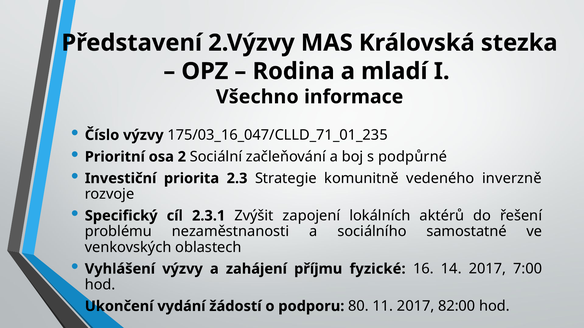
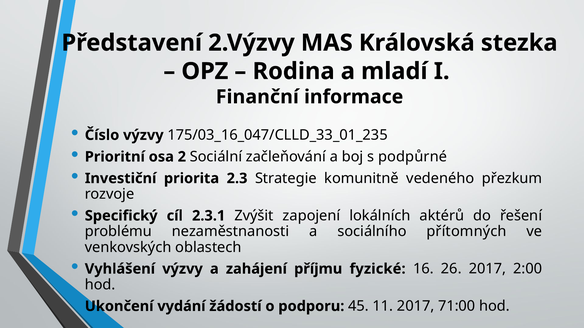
Všechno: Všechno -> Finanční (257, 97)
175/03_16_047/CLLD_71_01_235: 175/03_16_047/CLLD_71_01_235 -> 175/03_16_047/CLLD_33_01_235 (278, 135)
inverzně: inverzně -> přezkum (512, 179)
samostatné: samostatné -> přítomných (467, 232)
14: 14 -> 26 (451, 269)
7:00: 7:00 -> 2:00 (528, 269)
80: 80 -> 45 (359, 307)
82:00: 82:00 -> 71:00 (457, 307)
